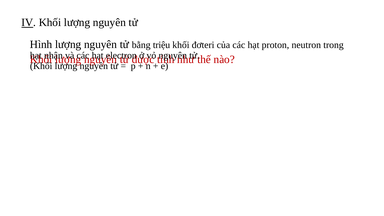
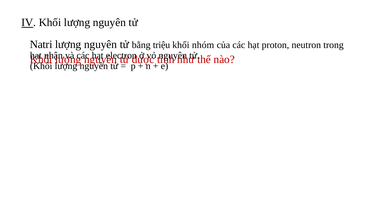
Hình: Hình -> Natri (41, 44)
đơteri: đơteri -> nhóm (203, 45)
